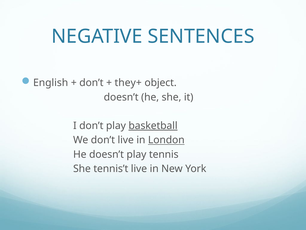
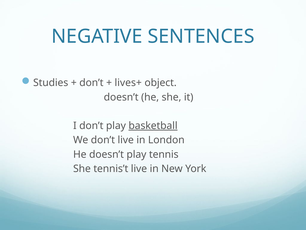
English: English -> Studies (51, 83)
they+: they+ -> lives+ (128, 83)
London underline: present -> none (166, 140)
